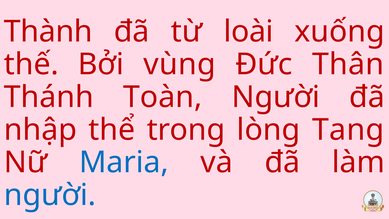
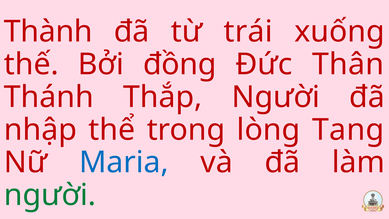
loài: loài -> trái (248, 32)
vùng: vùng -> đồng (180, 64)
Toàn: Toàn -> Thắp (163, 97)
người colour: blue -> green (50, 195)
